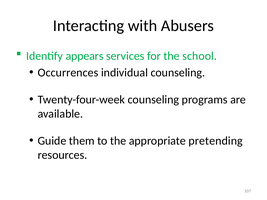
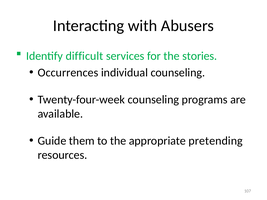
appears: appears -> difficult (84, 56)
school: school -> stories (200, 56)
